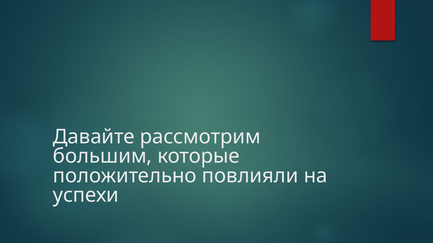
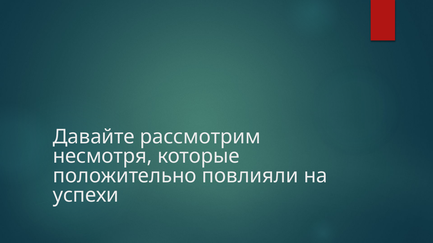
большим: большим -> несмотря (103, 157)
